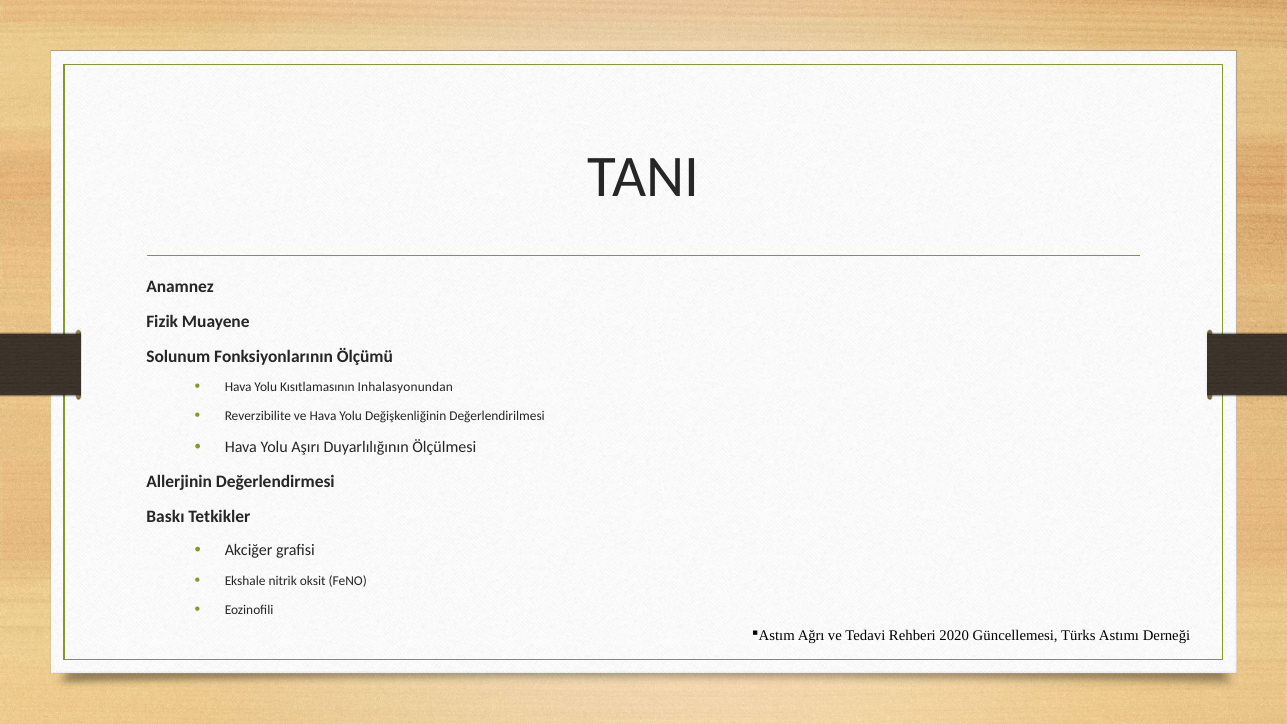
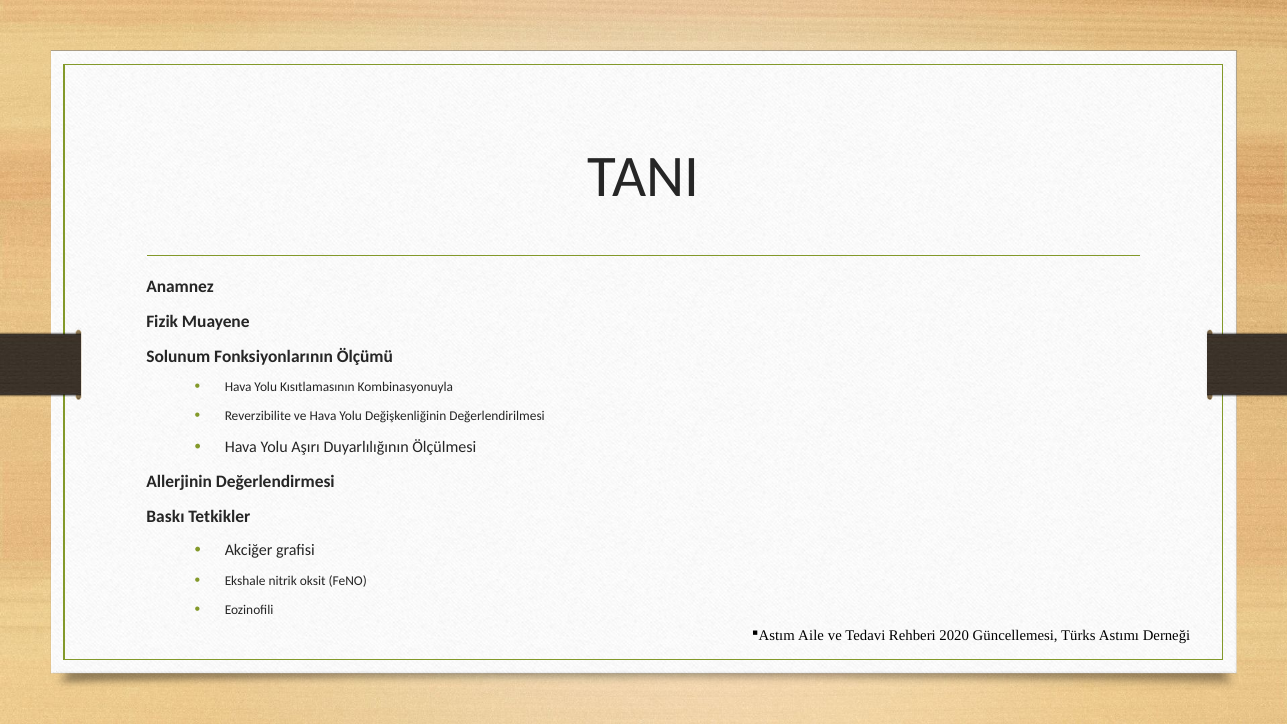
Inhalasyonundan: Inhalasyonundan -> Kombinasyonuyla (405, 387)
Ağrı: Ağrı -> Aile (811, 636)
